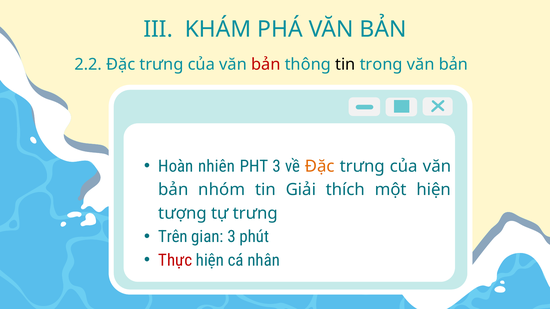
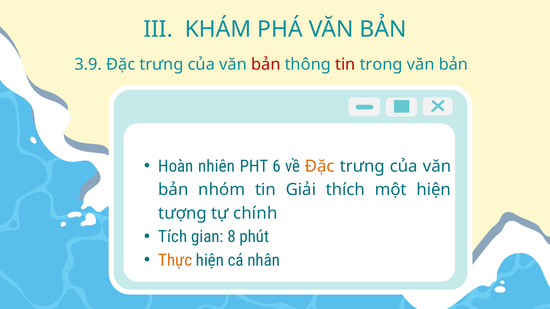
2.2: 2.2 -> 3.9 (88, 64)
tin colour: black -> red (345, 64)
PHT 3: 3 -> 6 (276, 166)
tự trưng: trưng -> chính (255, 214)
Trên: Trên -> Tích (173, 237)
gian 3: 3 -> 8 (232, 237)
Thực colour: red -> orange (175, 261)
